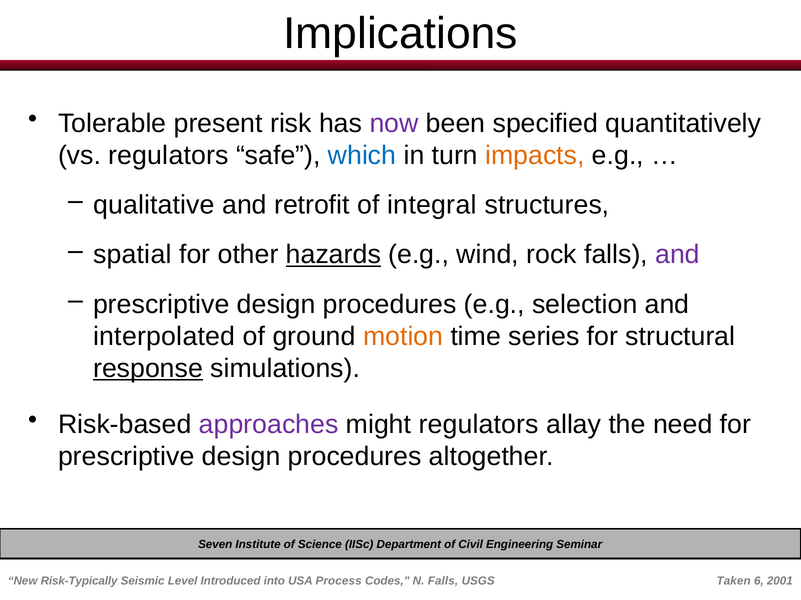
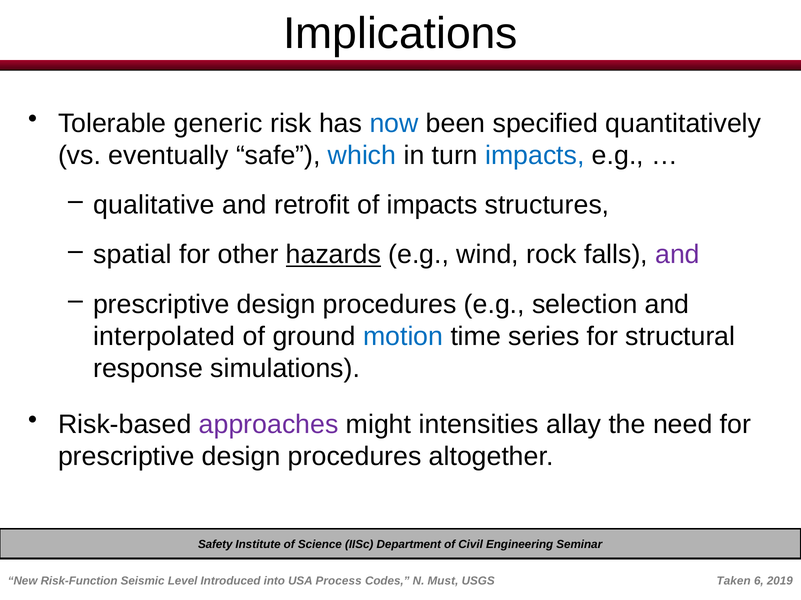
present: present -> generic (218, 123)
now colour: purple -> blue (394, 123)
vs regulators: regulators -> eventually (169, 155)
impacts colour: orange -> blue (535, 155)
of integral: integral -> impacts (432, 205)
motion colour: orange -> blue (403, 337)
response underline: present -> none (148, 369)
might regulators: regulators -> intensities (479, 425)
Seven: Seven -> Safety (215, 545)
Risk-Typically: Risk-Typically -> Risk-Function (79, 582)
N Falls: Falls -> Must (443, 582)
2001: 2001 -> 2019 (780, 582)
